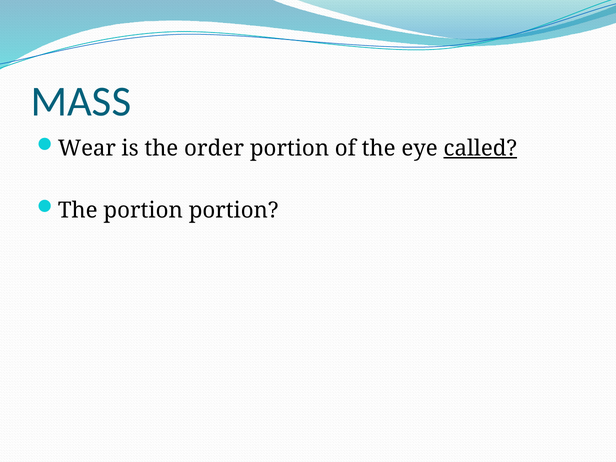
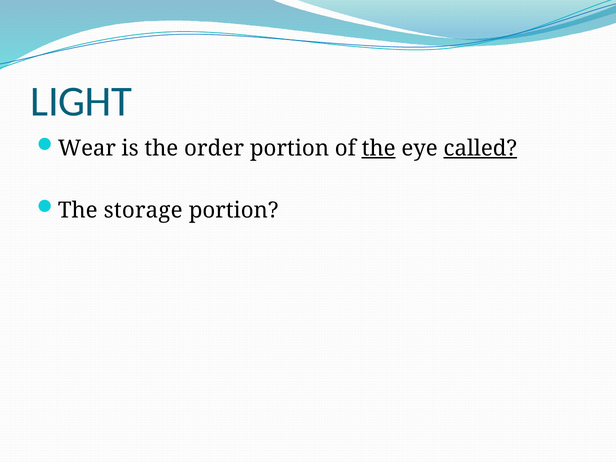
MASS: MASS -> LIGHT (81, 102)
the underline: none -> present (379, 148)
The portion: portion -> storage (143, 211)
